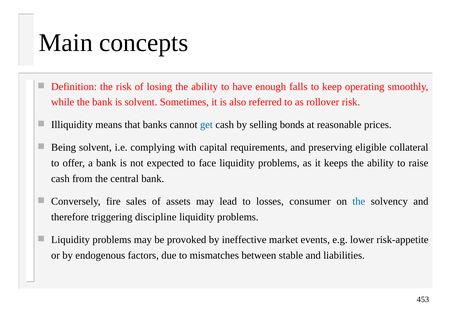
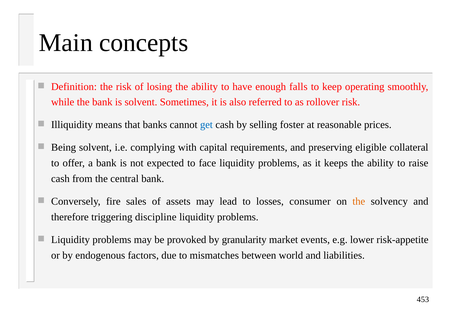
bonds: bonds -> foster (292, 125)
the colour: blue -> orange (359, 201)
ineffective: ineffective -> granularity (244, 240)
stable: stable -> world (291, 255)
